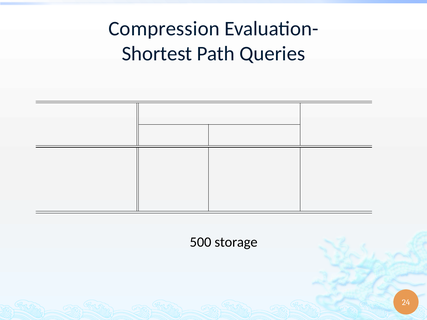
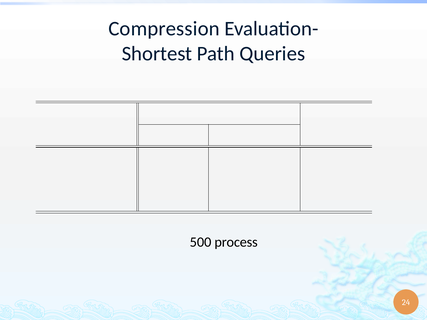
storage: storage -> process (236, 242)
